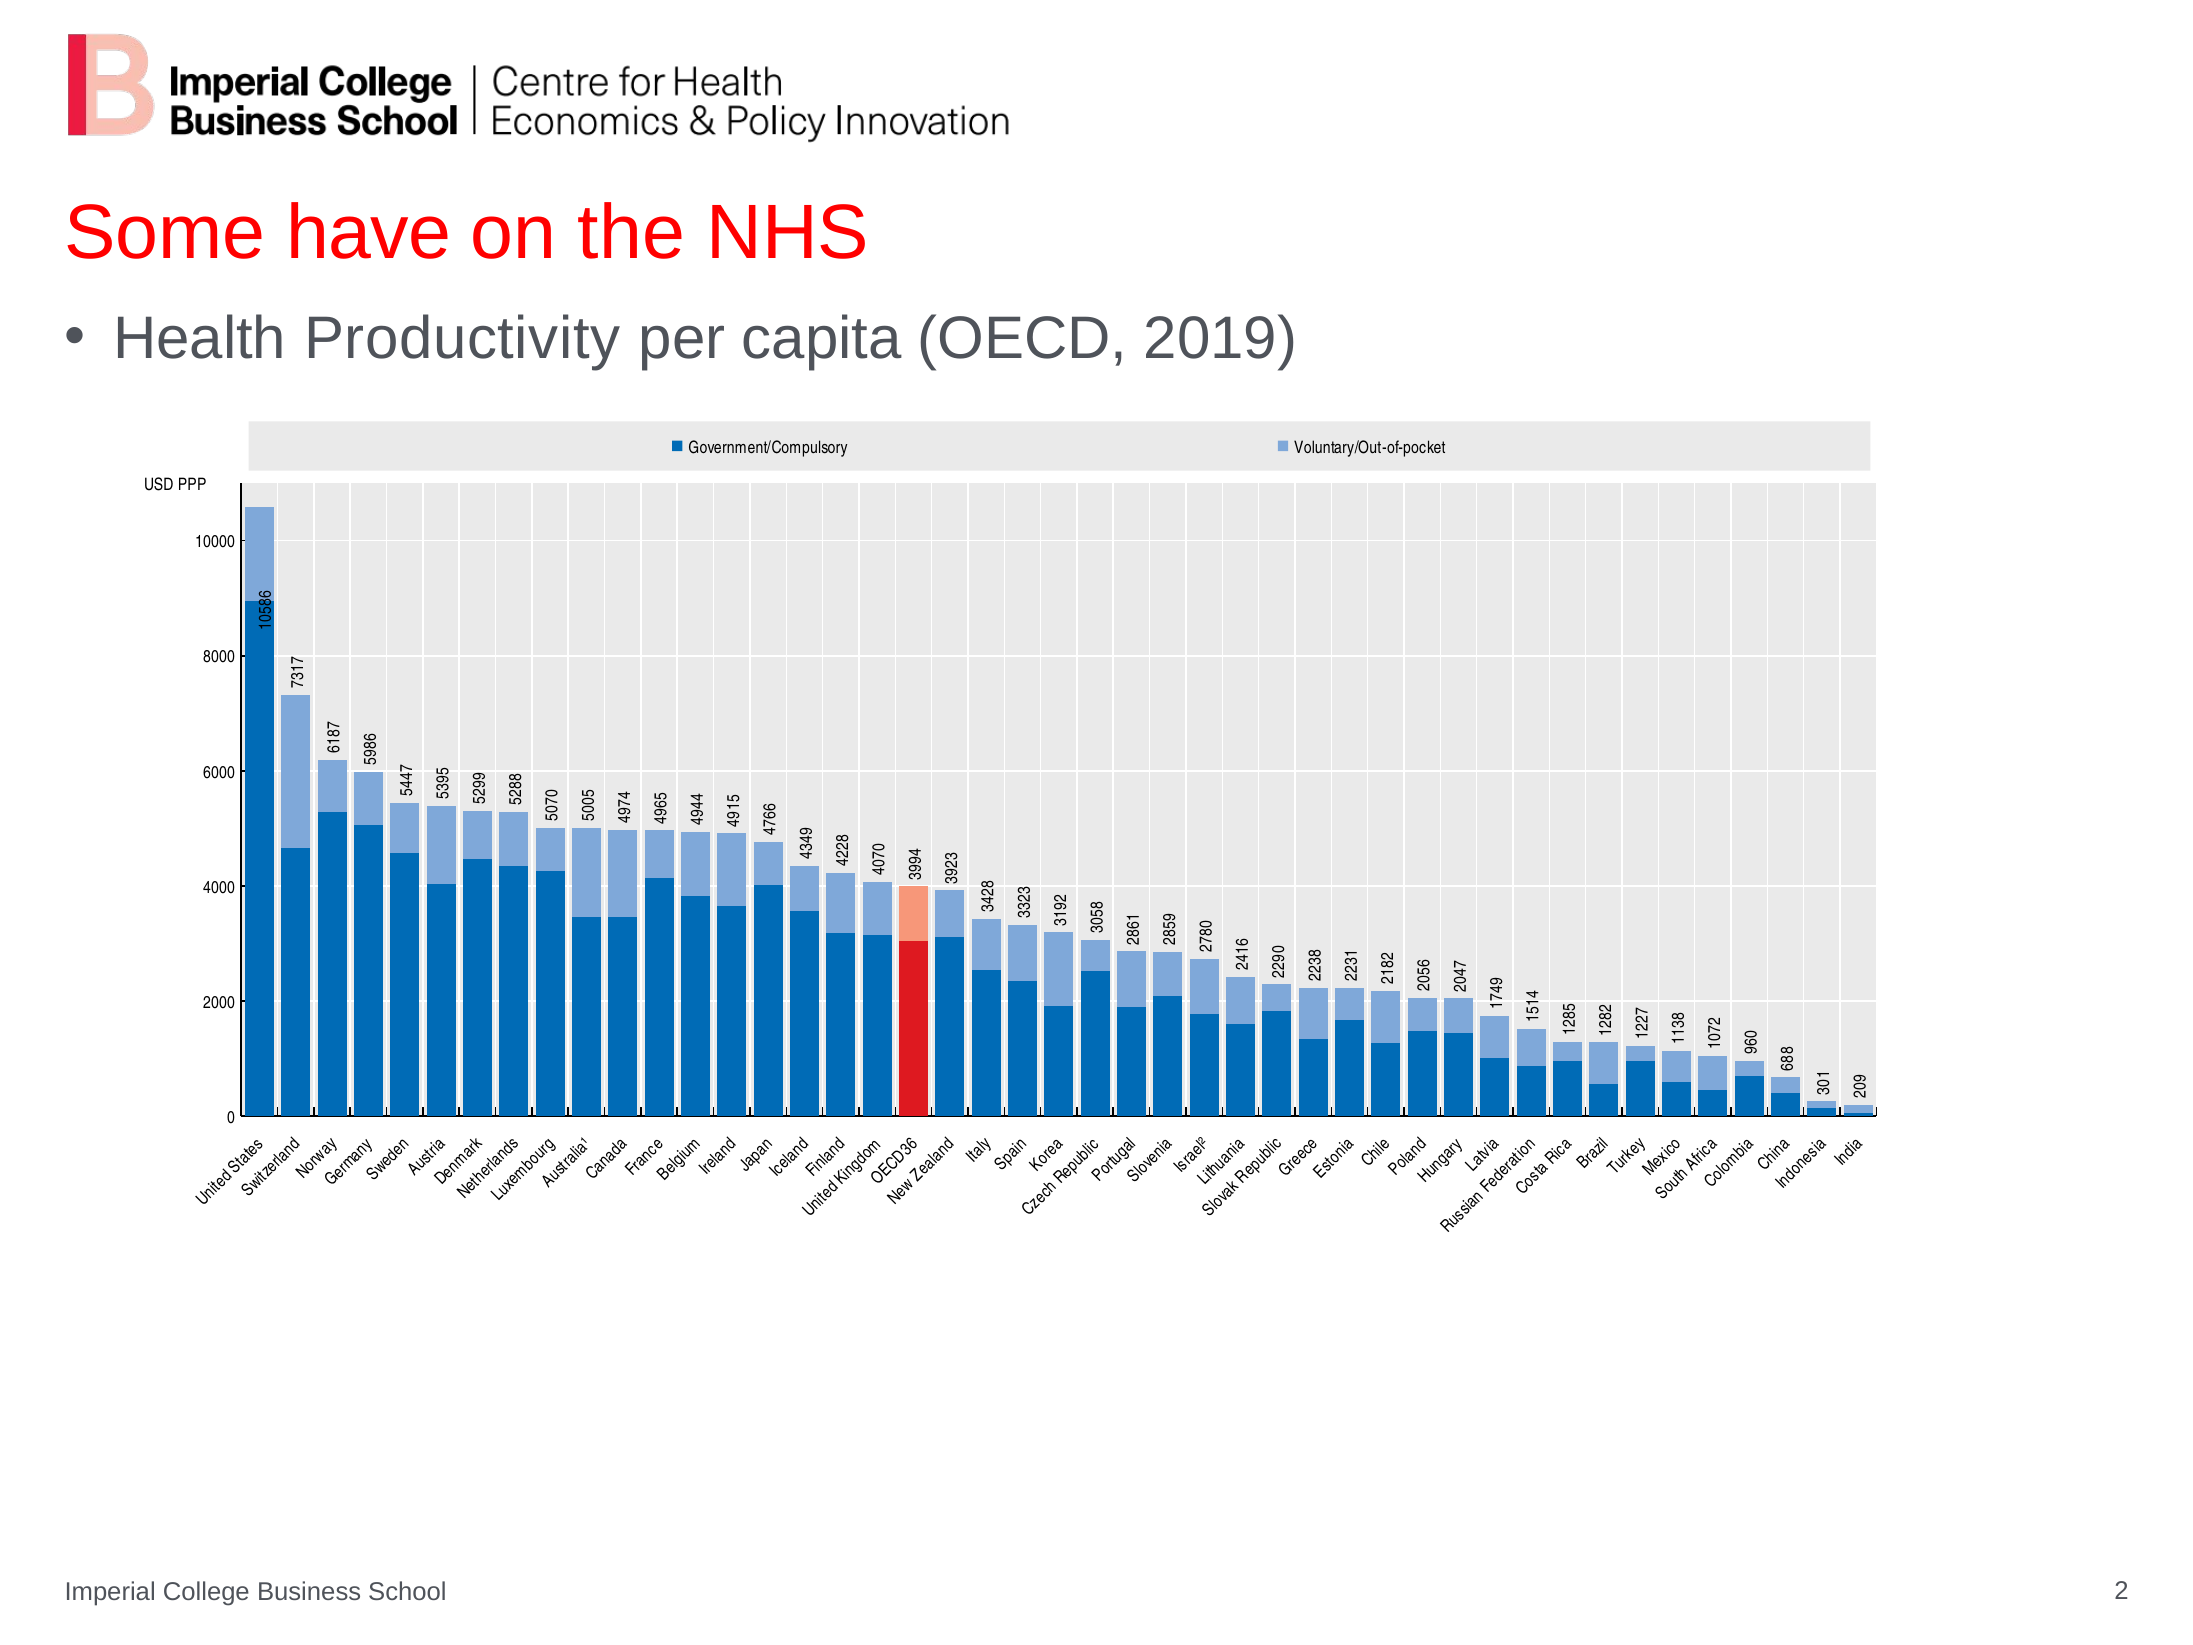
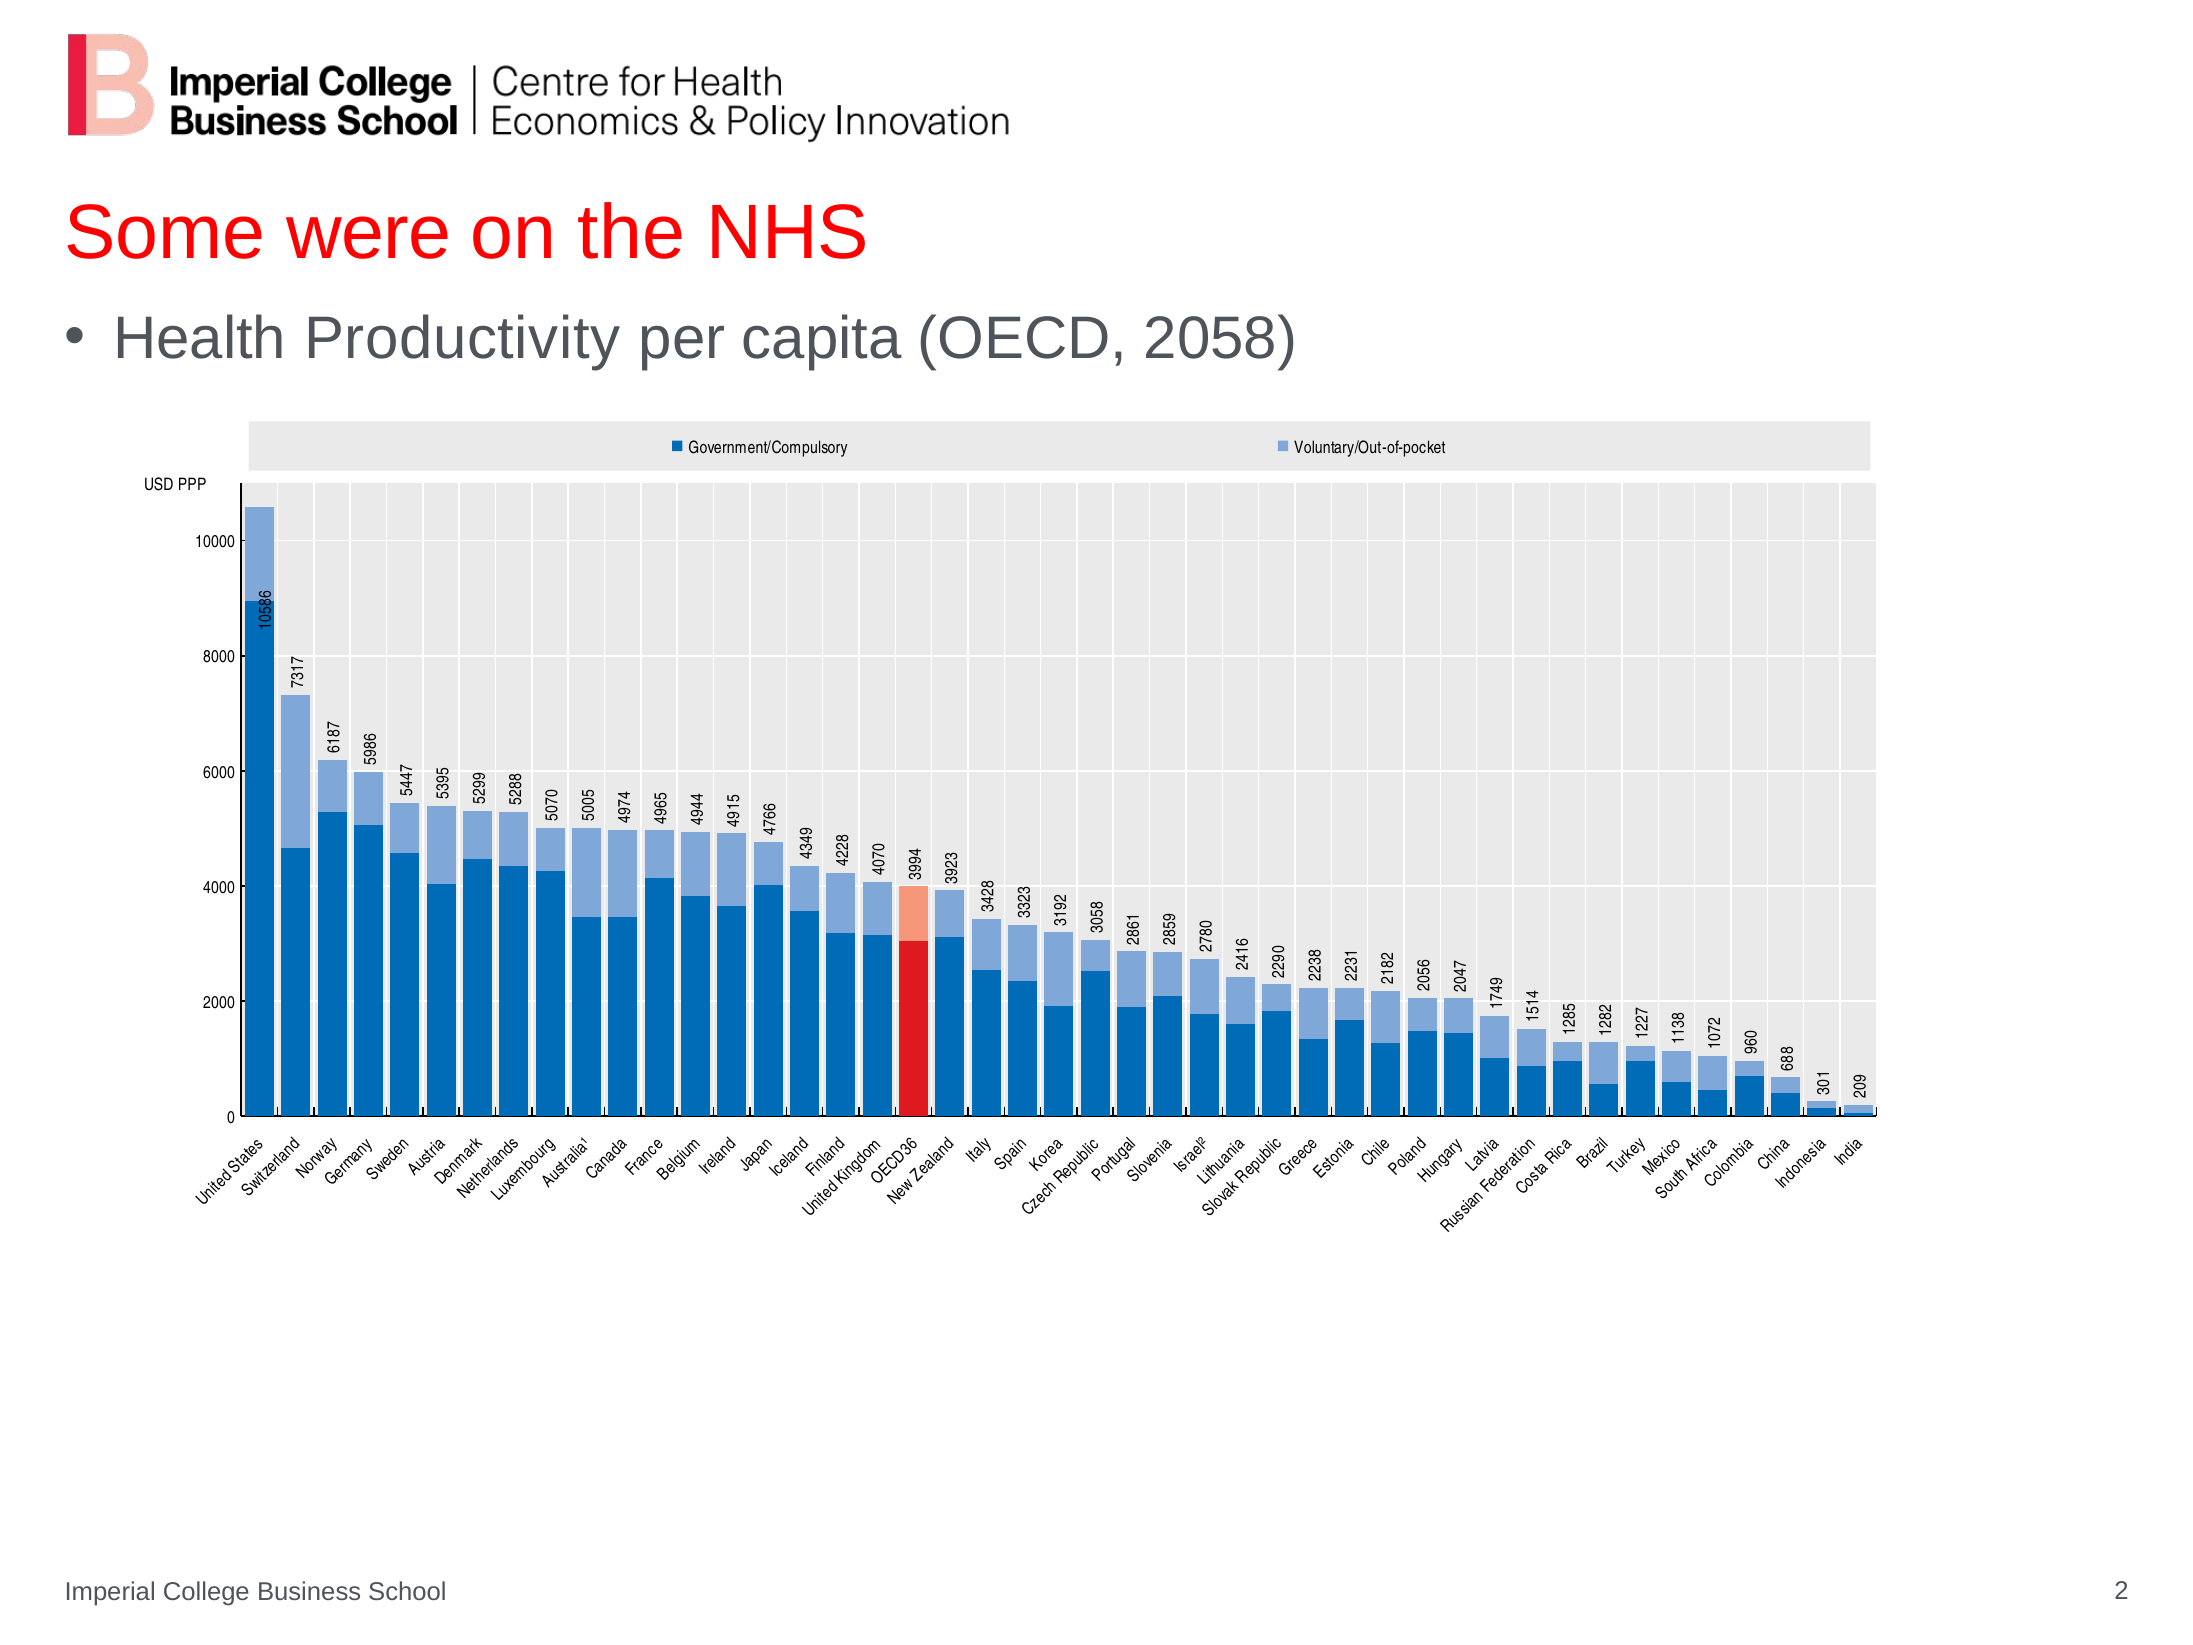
have: have -> were (369, 233)
2019: 2019 -> 2058 (1221, 338)
